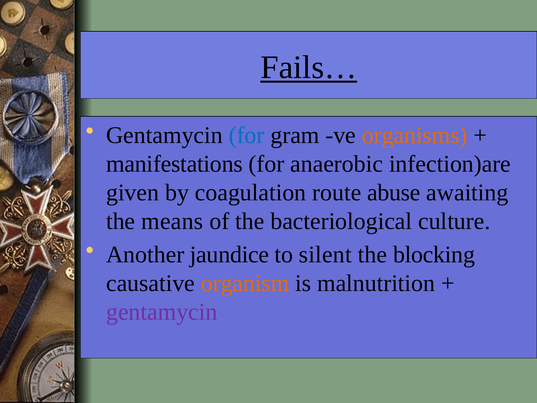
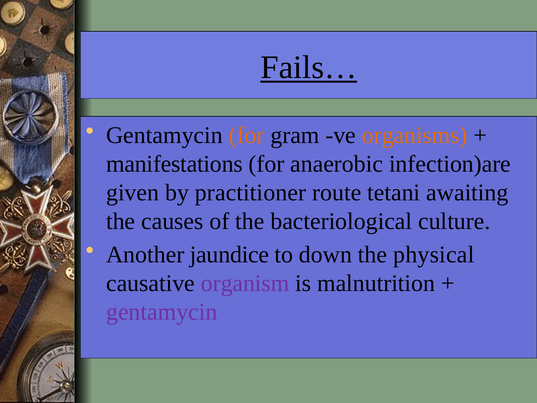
for colour: blue -> orange (247, 135)
coagulation: coagulation -> practitioner (251, 192)
abuse: abuse -> tetani (394, 192)
means: means -> causes (172, 221)
silent: silent -> down (325, 254)
blocking: blocking -> physical (434, 254)
organism colour: orange -> purple (245, 283)
